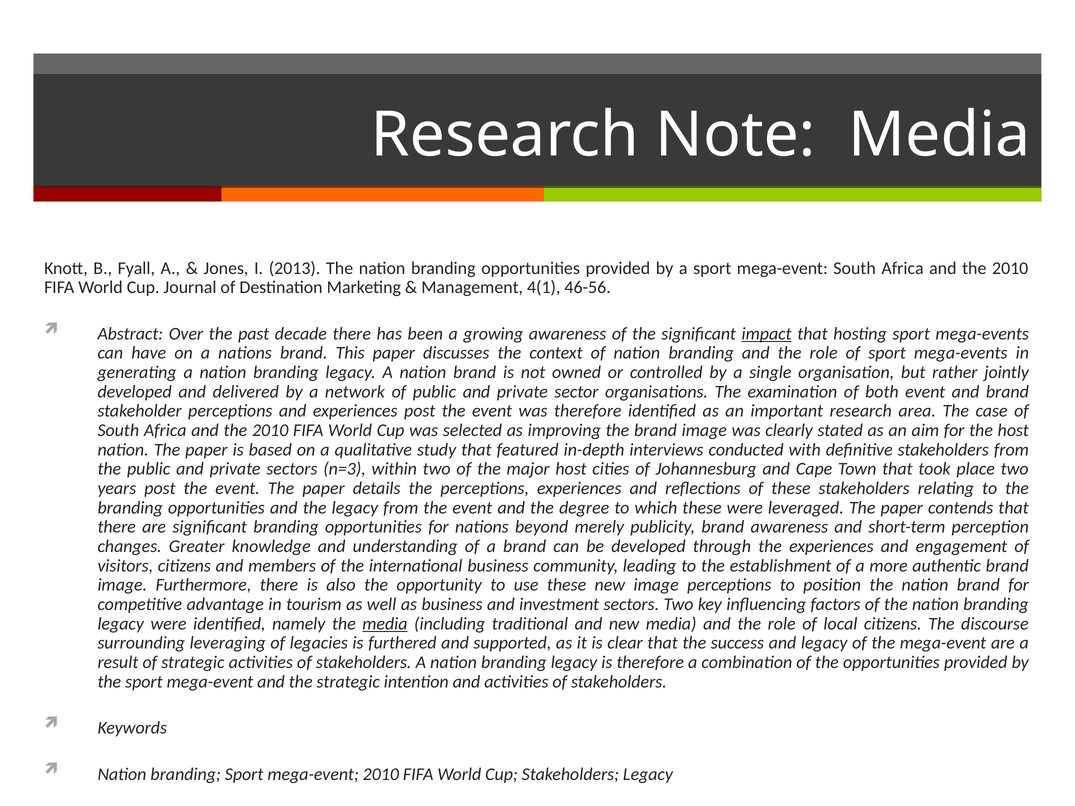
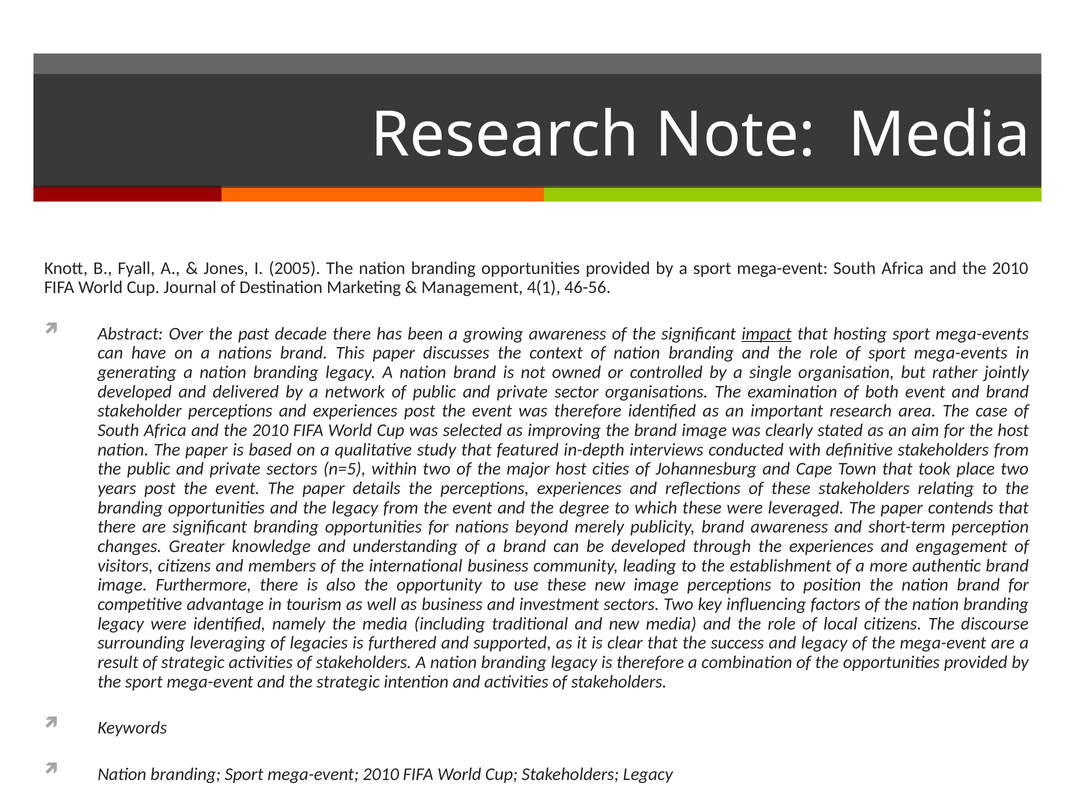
2013: 2013 -> 2005 (295, 268)
n=3: n=3 -> n=5 (345, 469)
media underline: present -> none (385, 624)
